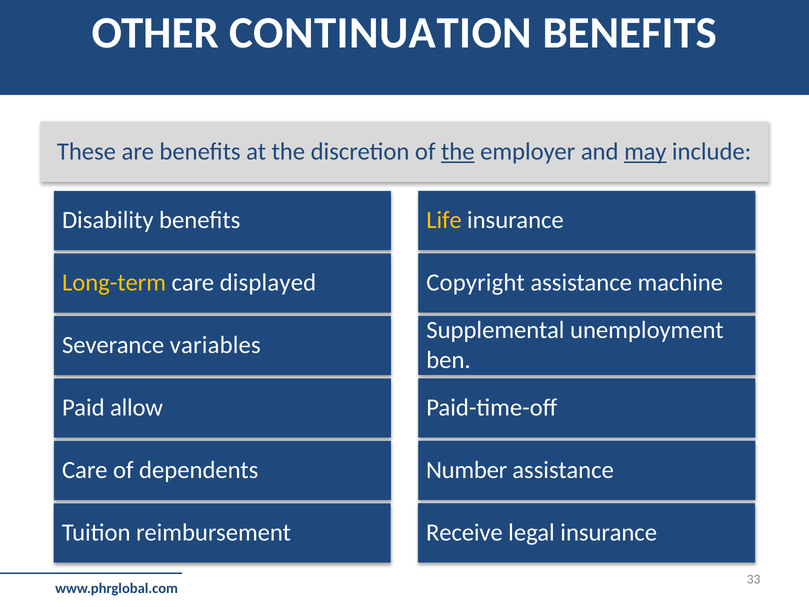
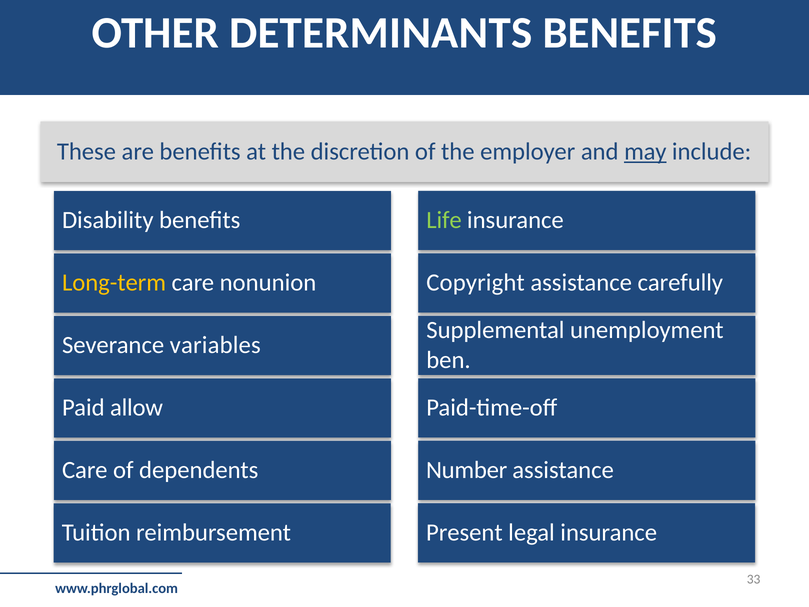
CONTINUATION: CONTINUATION -> DETERMINANTS (381, 33)
the underline: present -> none (458, 151)
Life colour: yellow -> light green (444, 220)
machine: machine -> carefully (680, 283)
displayed: displayed -> nonunion (268, 283)
Receive: Receive -> Present (464, 532)
